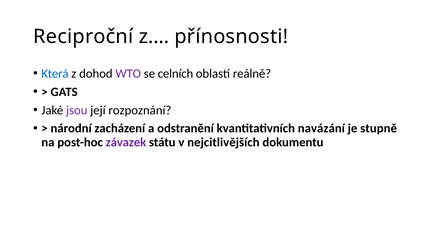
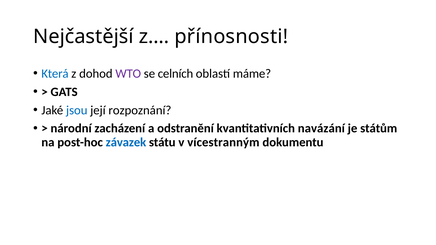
Reciproční: Reciproční -> Nejčastější (83, 37)
reálně: reálně -> máme (252, 74)
jsou colour: purple -> blue (77, 110)
stupně: stupně -> státům (379, 129)
závazek colour: purple -> blue (126, 142)
nejcitlivějších: nejcitlivějších -> vícestranným (223, 142)
